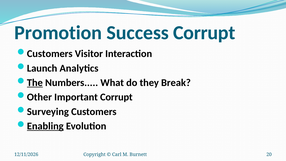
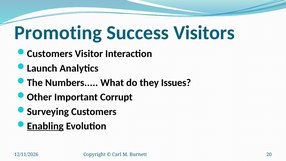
Promotion: Promotion -> Promoting (58, 33)
Success Corrupt: Corrupt -> Visitors (204, 33)
The underline: present -> none (35, 83)
Break: Break -> Issues (176, 83)
